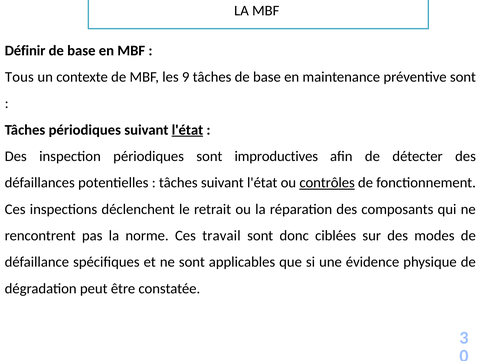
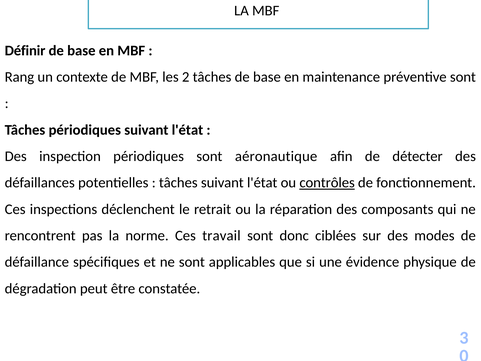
Tous: Tous -> Rang (19, 77)
9: 9 -> 2 (186, 77)
l'état underline: present -> none (187, 130)
improductives: improductives -> aéronautique (276, 156)
